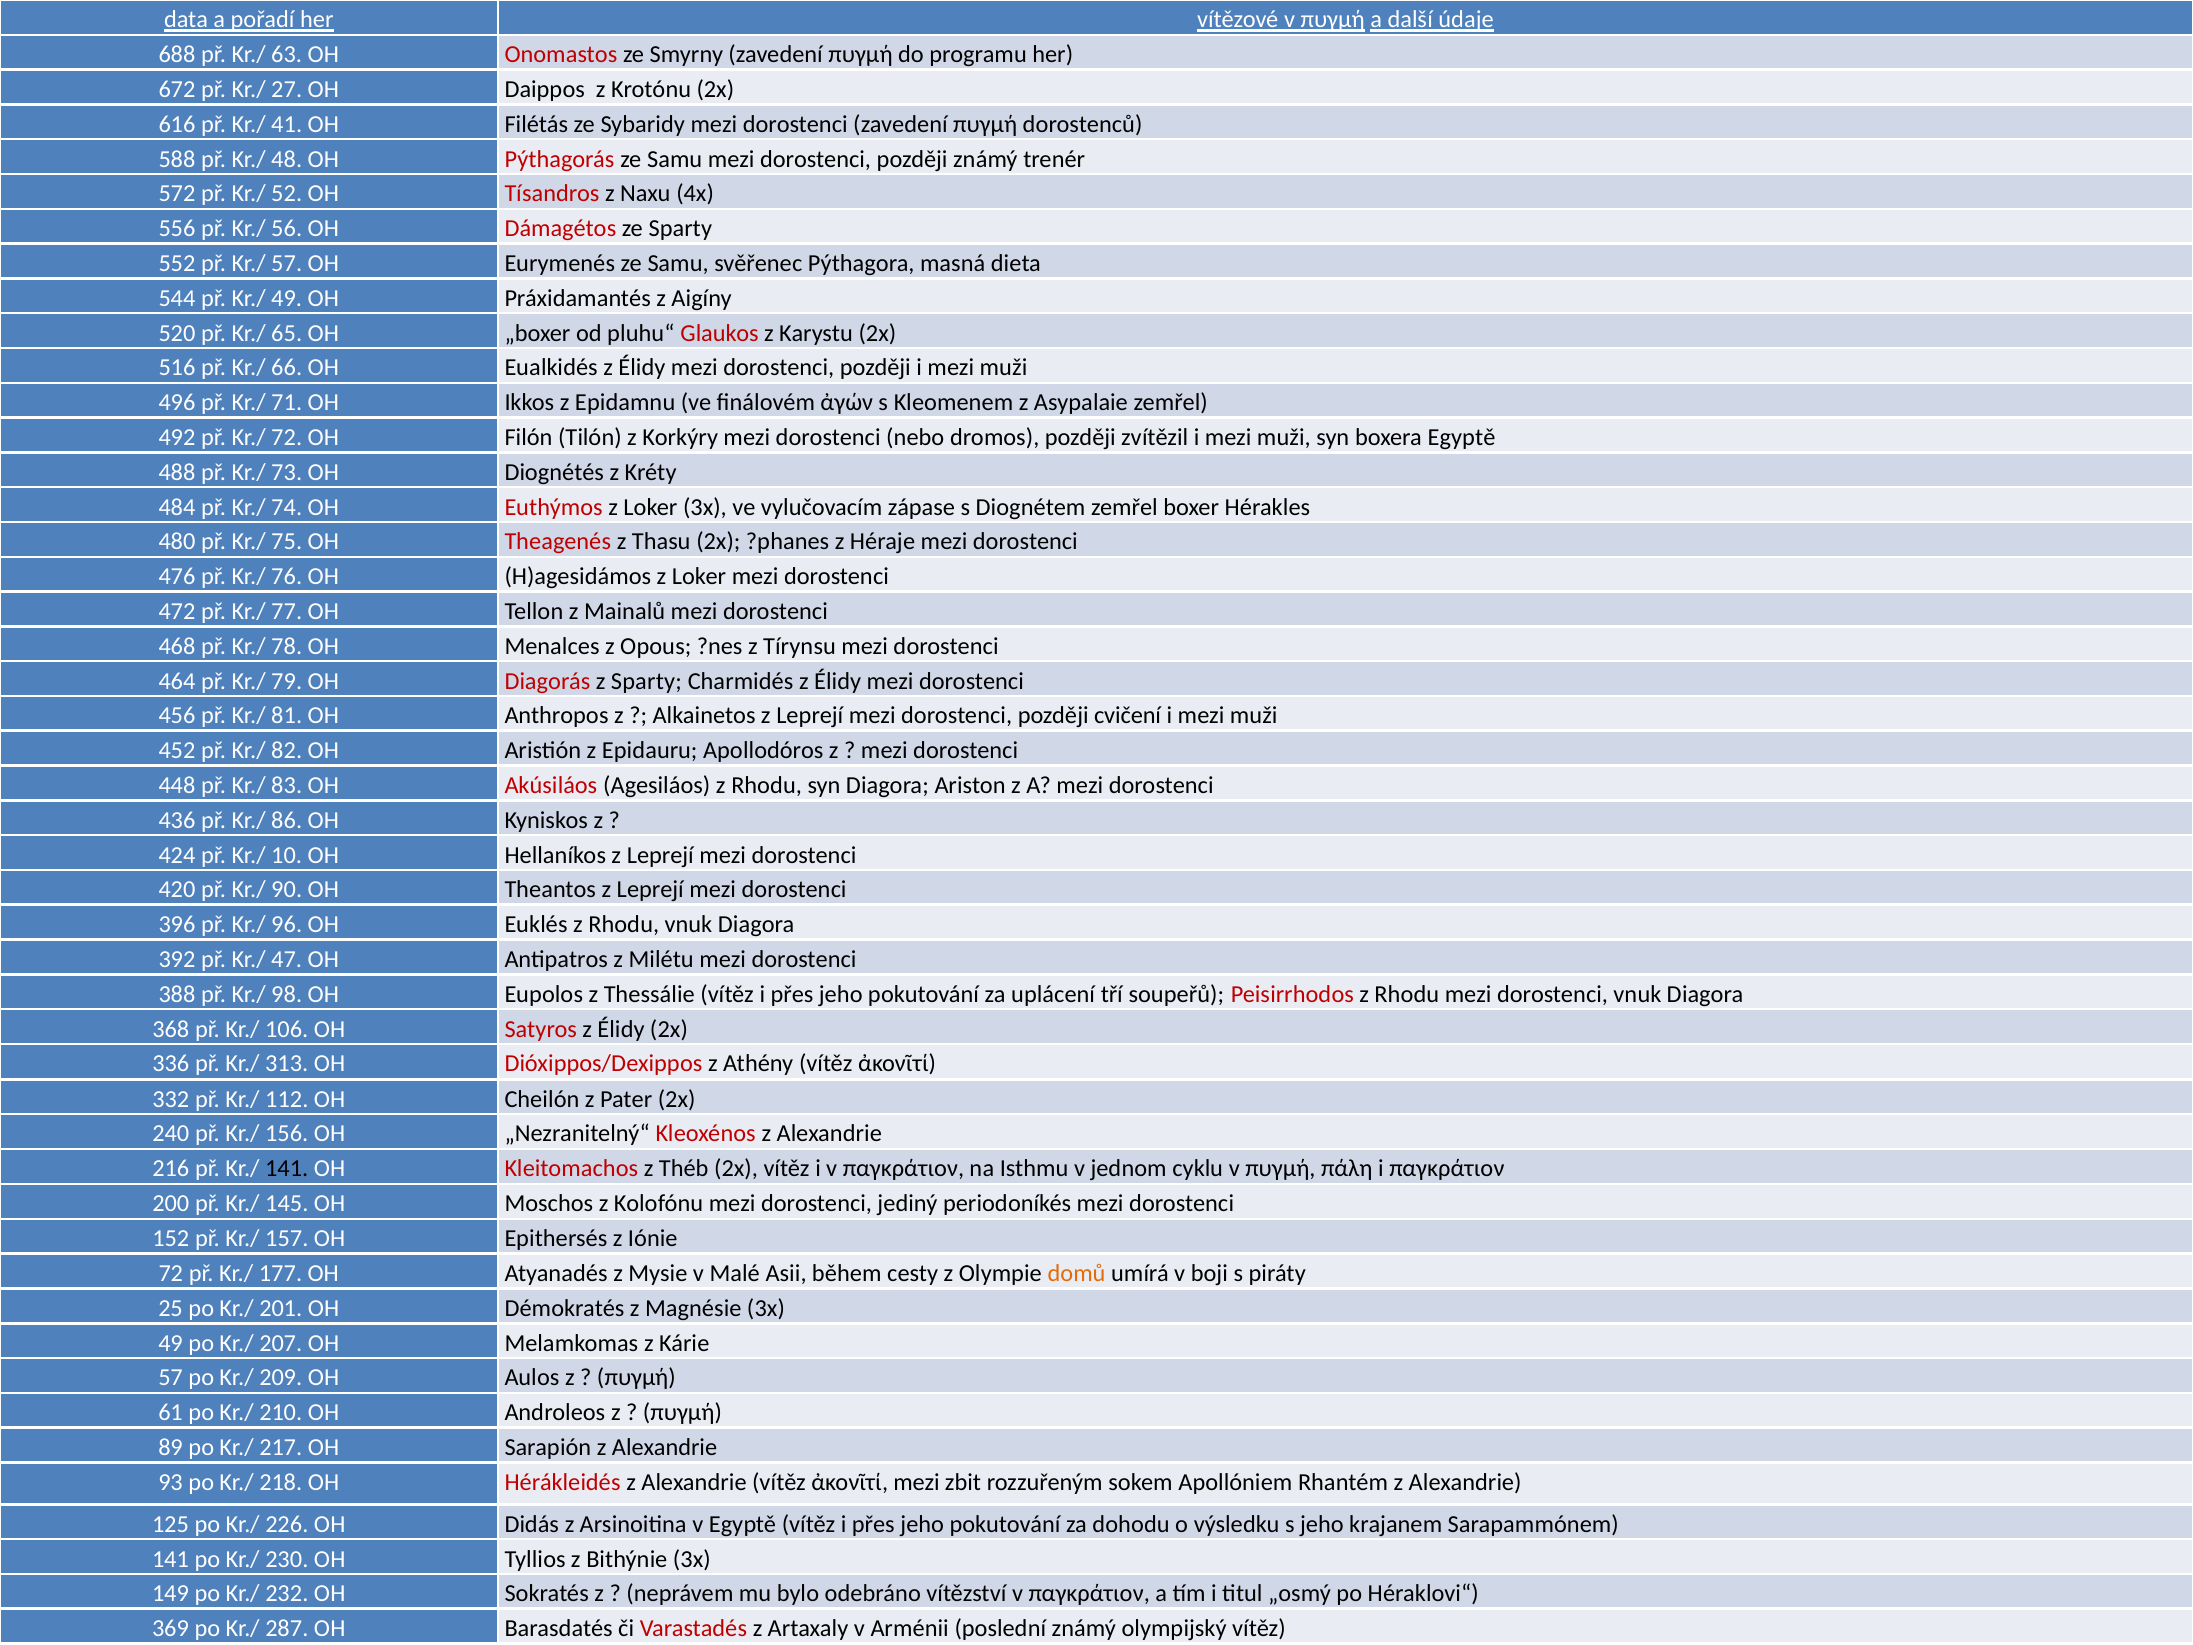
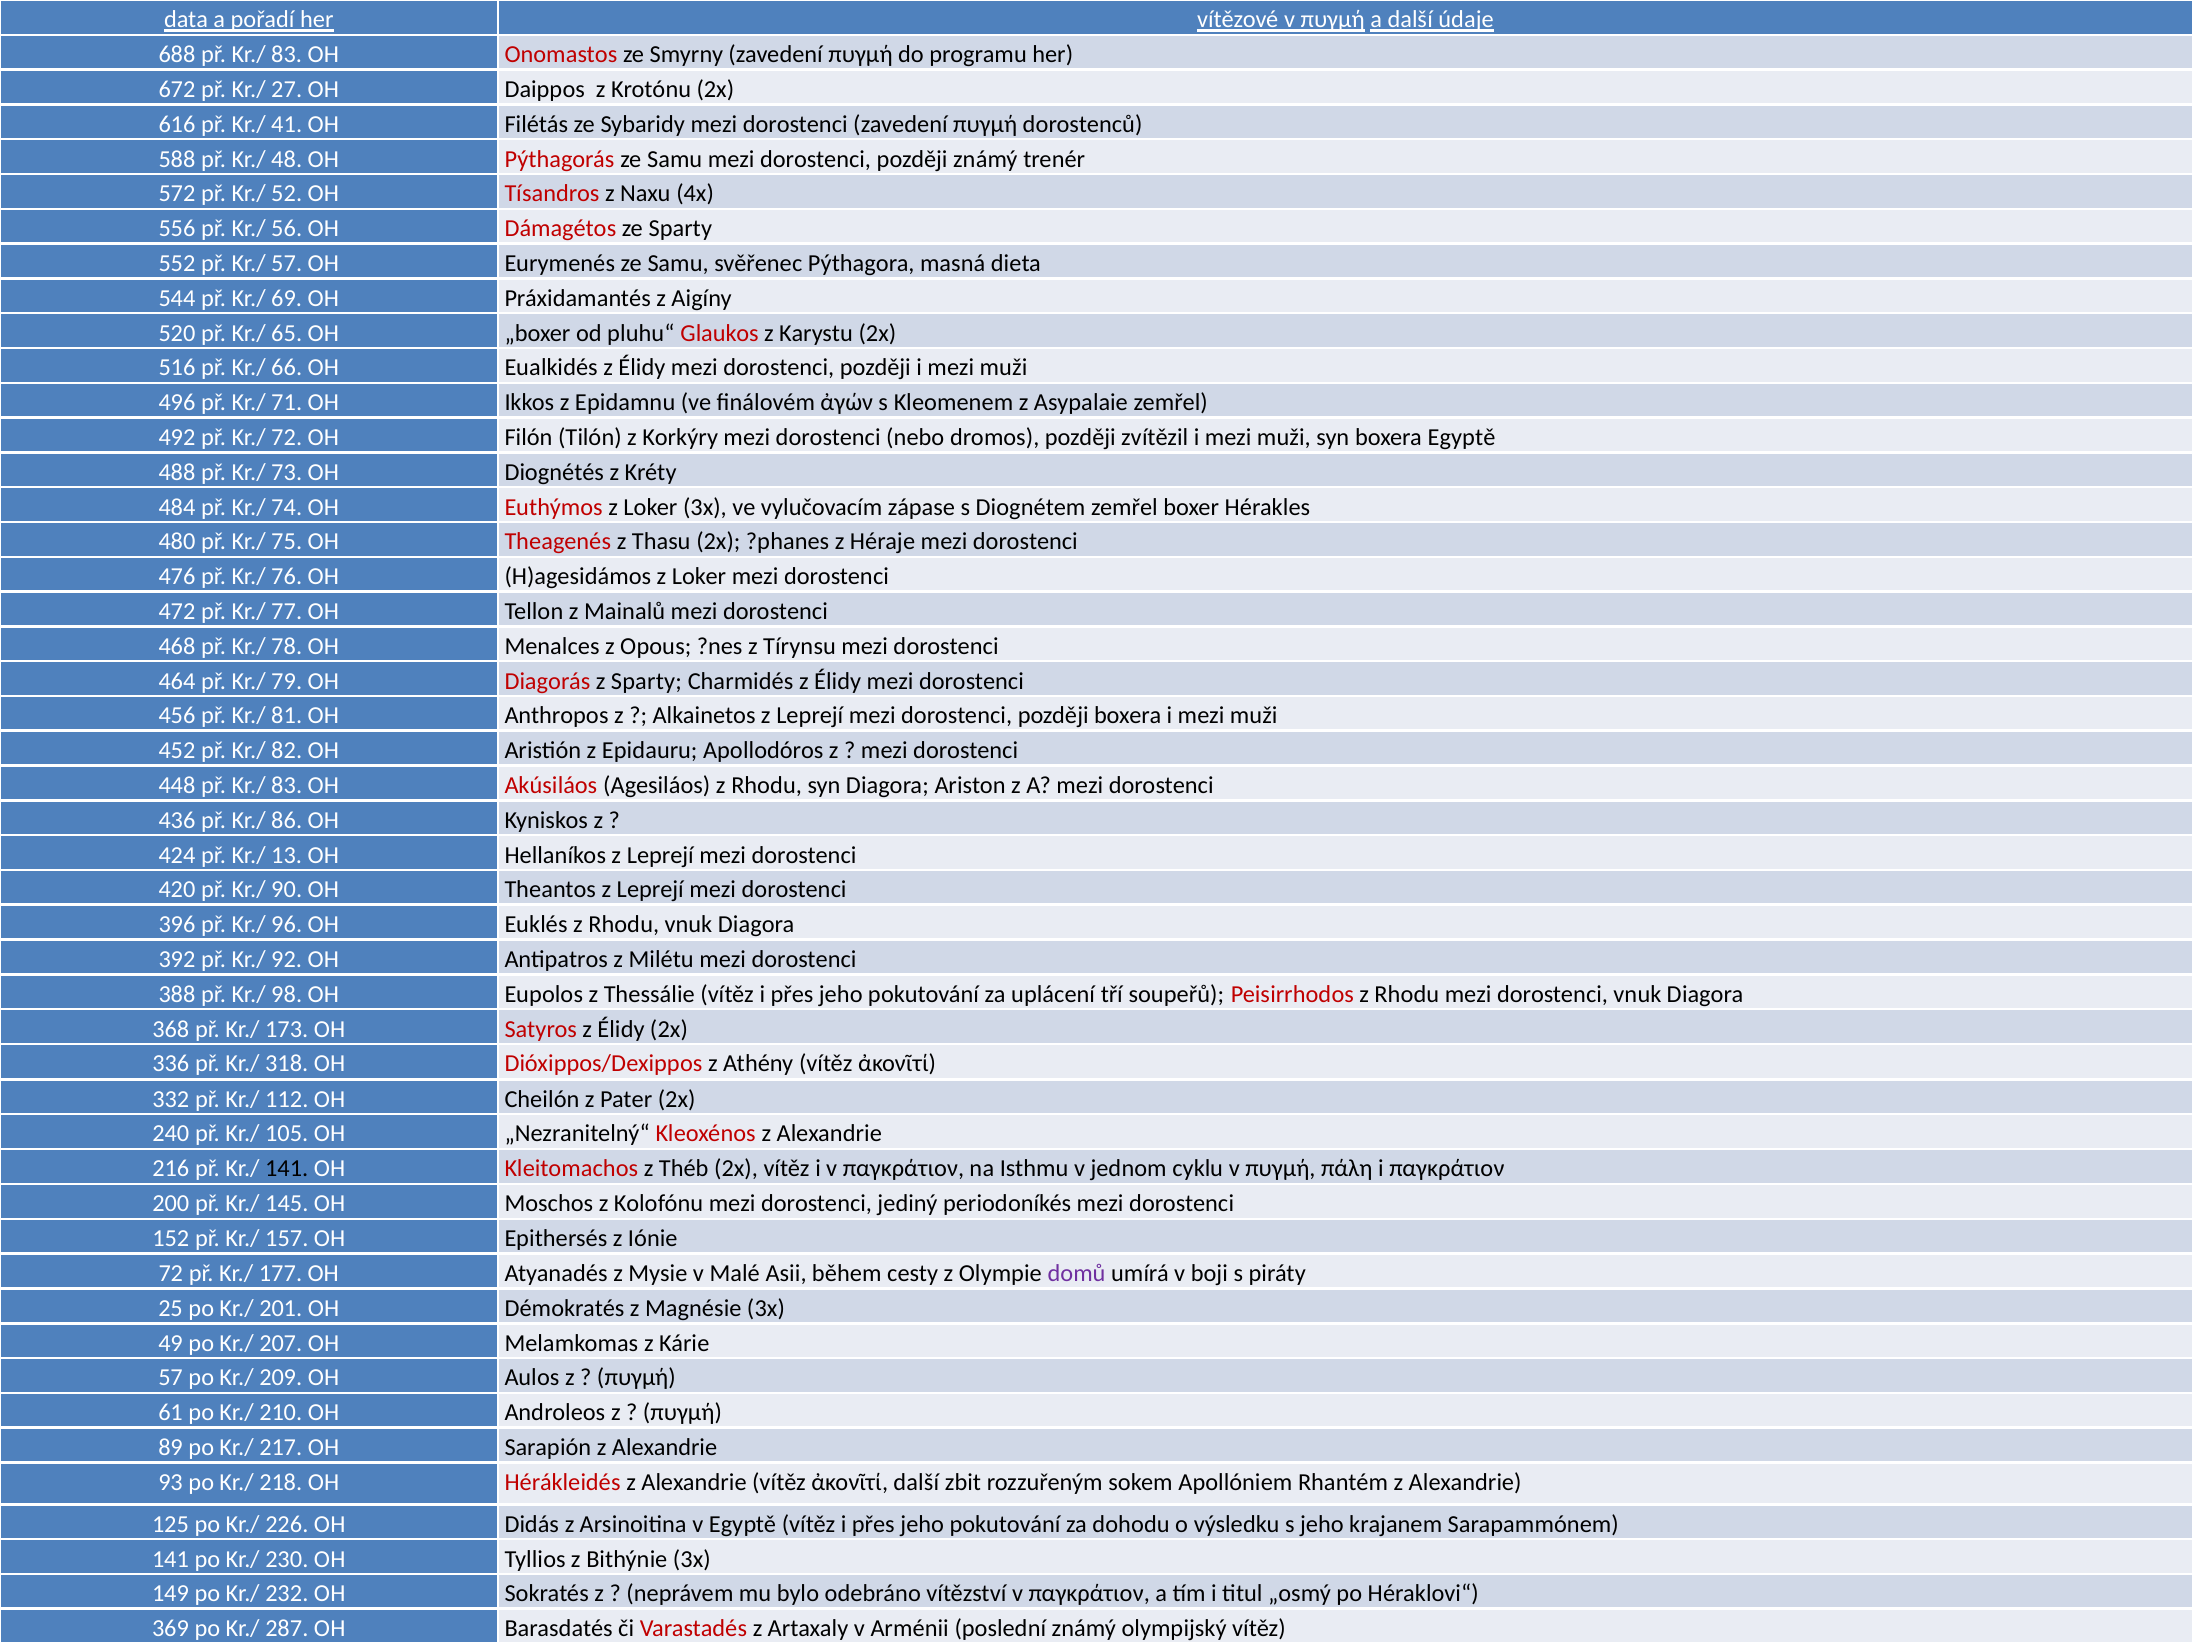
688 př Kr./ 63: 63 -> 83 (287, 55)
Kr./ 49: 49 -> 69 (287, 298)
později cvičení: cvičení -> boxera (1128, 716)
10: 10 -> 13 (287, 855)
47: 47 -> 92 (287, 959)
106: 106 -> 173 (287, 1029)
313: 313 -> 318 (287, 1064)
156: 156 -> 105 (287, 1134)
domů colour: orange -> purple (1077, 1273)
ἀκονῖτί mezi: mezi -> další (916, 1482)
